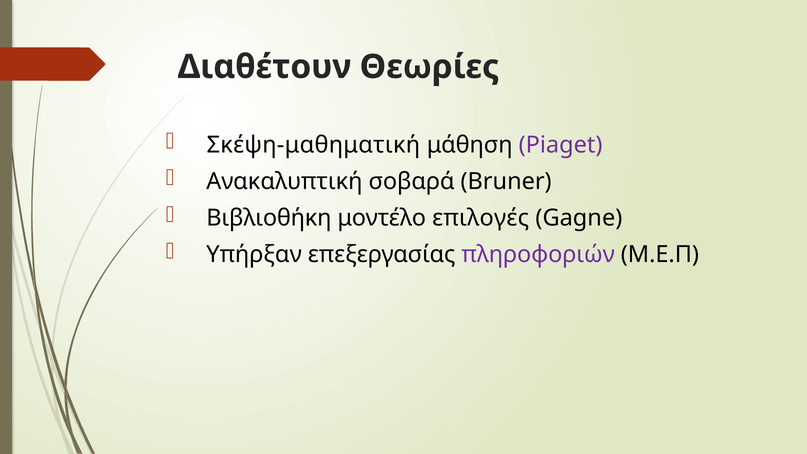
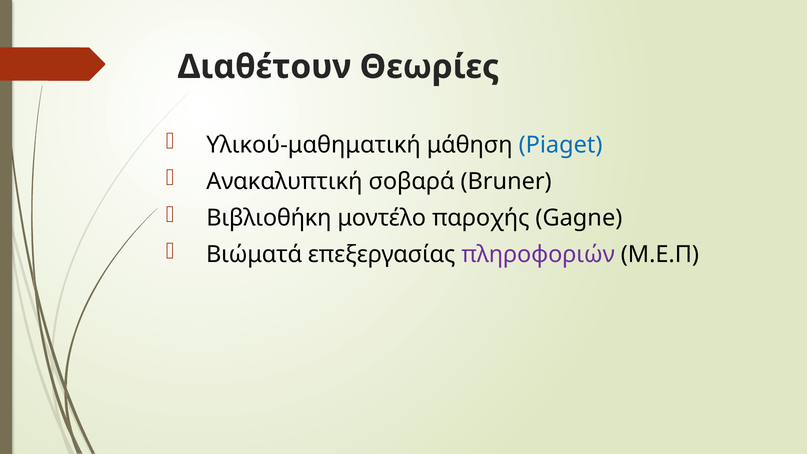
Σκέψη-μαθηματική: Σκέψη-μαθηματική -> Υλικού-μαθηματική (314, 145)
Piaget colour: purple -> blue (561, 145)
επιλογές: επιλογές -> παροχής (481, 218)
Υπήρξαν: Υπήρξαν -> Βιώματά (254, 255)
